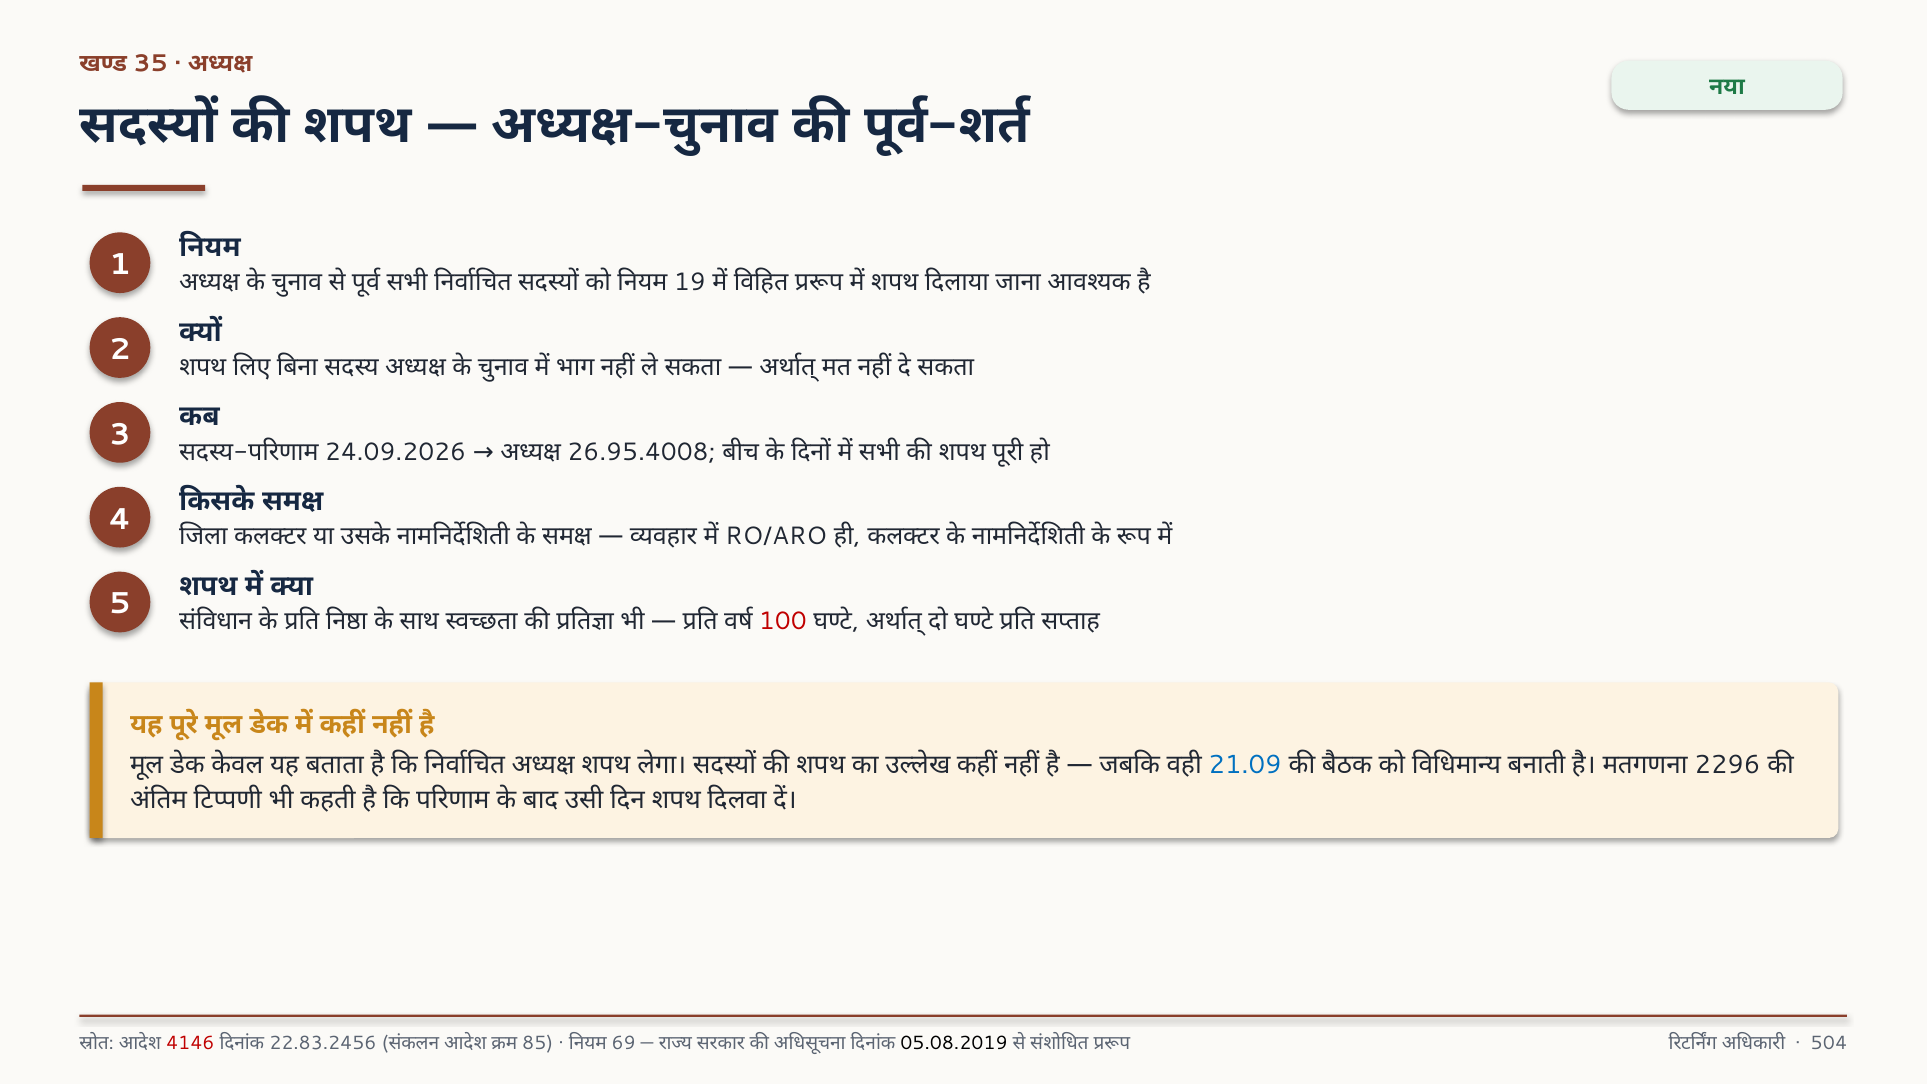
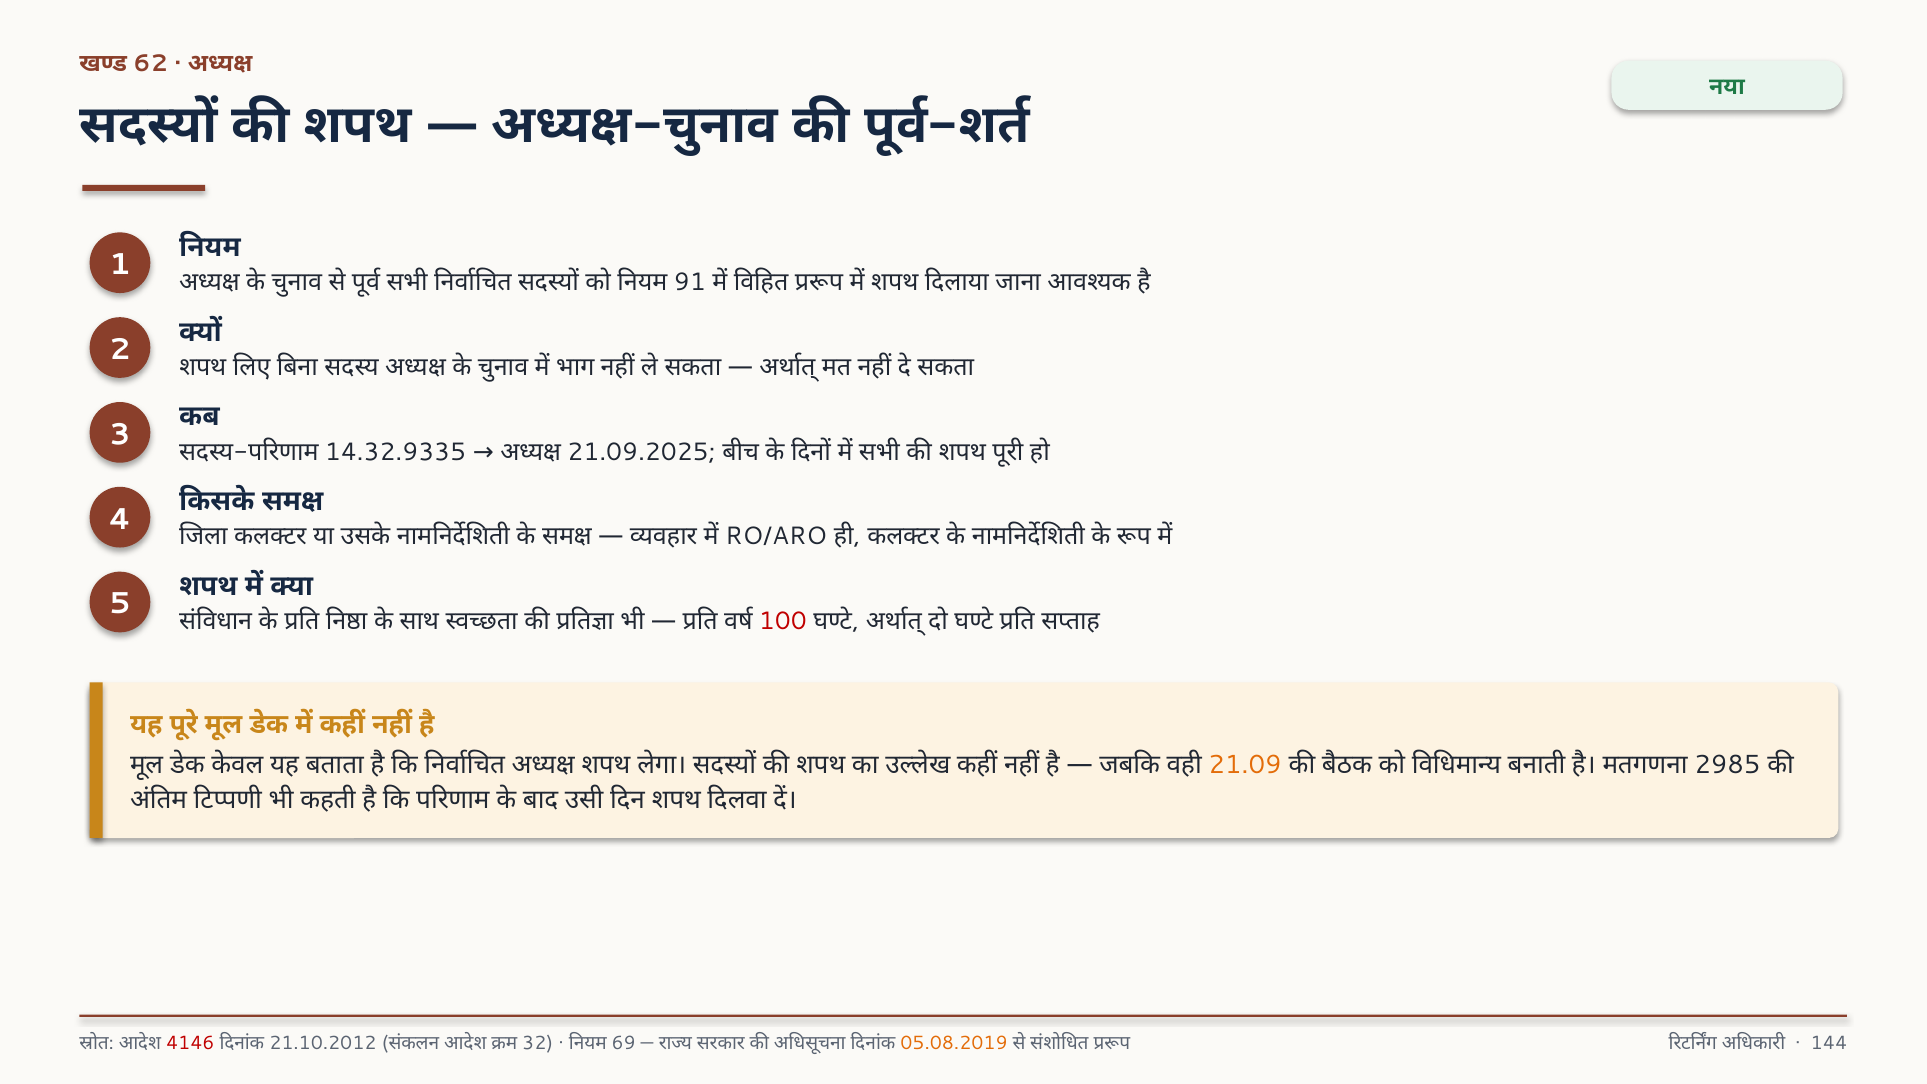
35: 35 -> 62 (151, 64)
19: 19 -> 91 (690, 282)
24.09.2026: 24.09.2026 -> 14.32.9335 (395, 452)
26.95.4008: 26.95.4008 -> 21.09.2025 (642, 452)
21.09 colour: blue -> orange (1245, 765)
2296: 2296 -> 2985 (1727, 765)
22.83.2456: 22.83.2456 -> 21.10.2012 (323, 1043)
85: 85 -> 32 (538, 1043)
05.08.2019 colour: black -> orange (954, 1043)
504: 504 -> 144 (1829, 1043)
